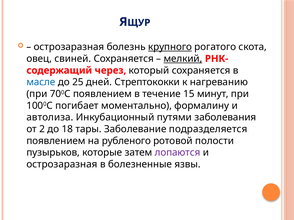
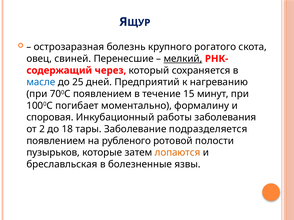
крупного underline: present -> none (170, 47)
свиней Сохраняется: Сохраняется -> Перенесшие (124, 59)
Стрептококки: Стрептококки -> Предприятий (147, 82)
автолиза: автолиза -> споровая (50, 118)
путями: путями -> работы (174, 118)
лопаются colour: purple -> orange (178, 153)
острозаразная: острозаразная -> бреславльская (62, 165)
